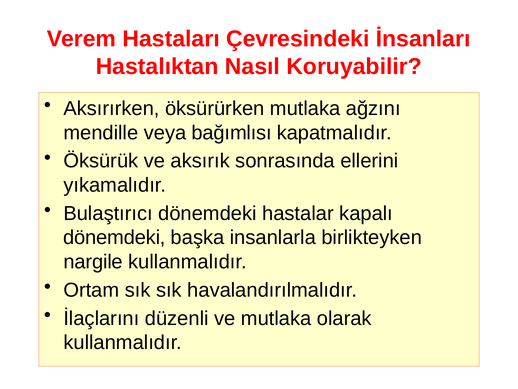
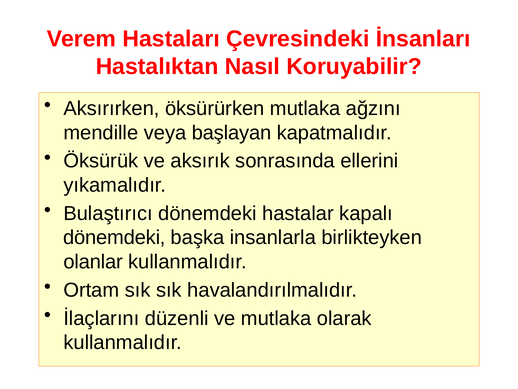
bağımlısı: bağımlısı -> başlayan (232, 133)
nargile: nargile -> olanlar (93, 262)
